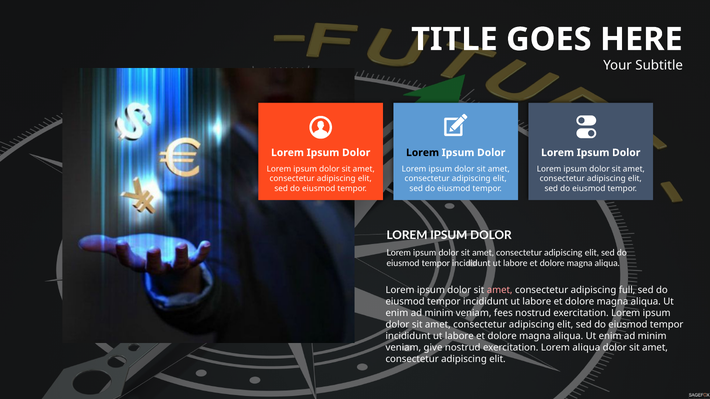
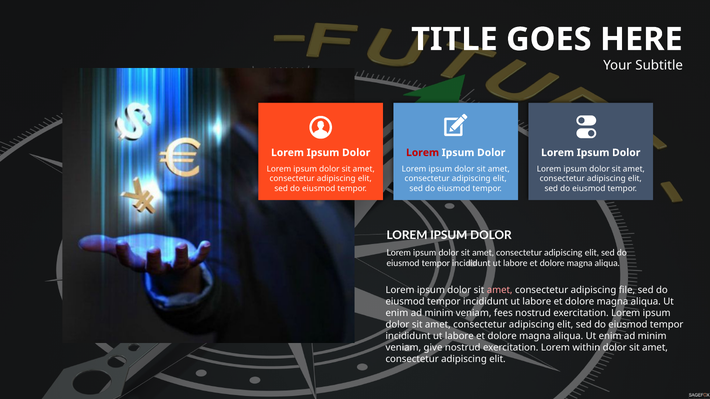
Lorem colour: black -> red (423, 153)
full: full -> file (627, 290)
Lorem aliqua: aliqua -> within (586, 348)
